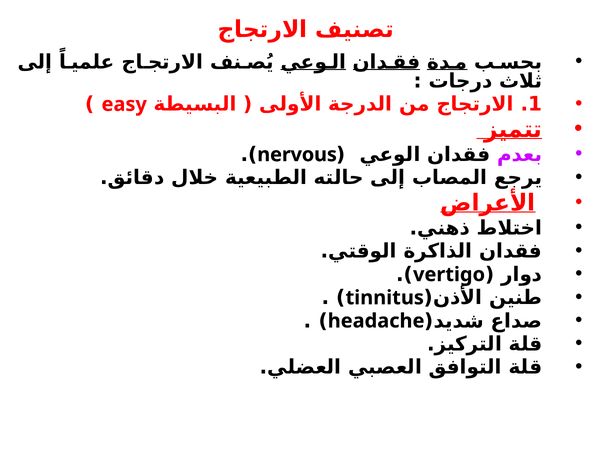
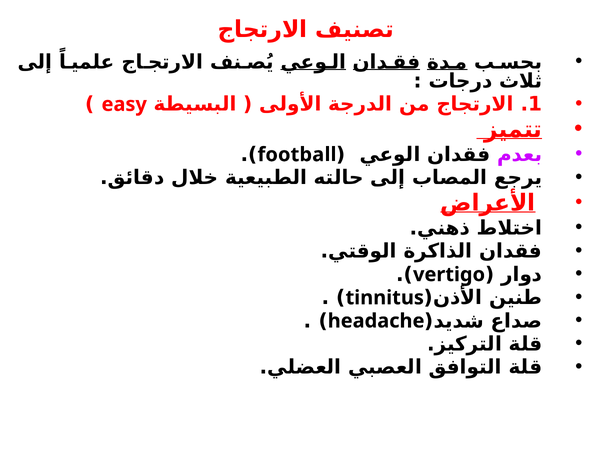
nervous: nervous -> football (297, 155)
